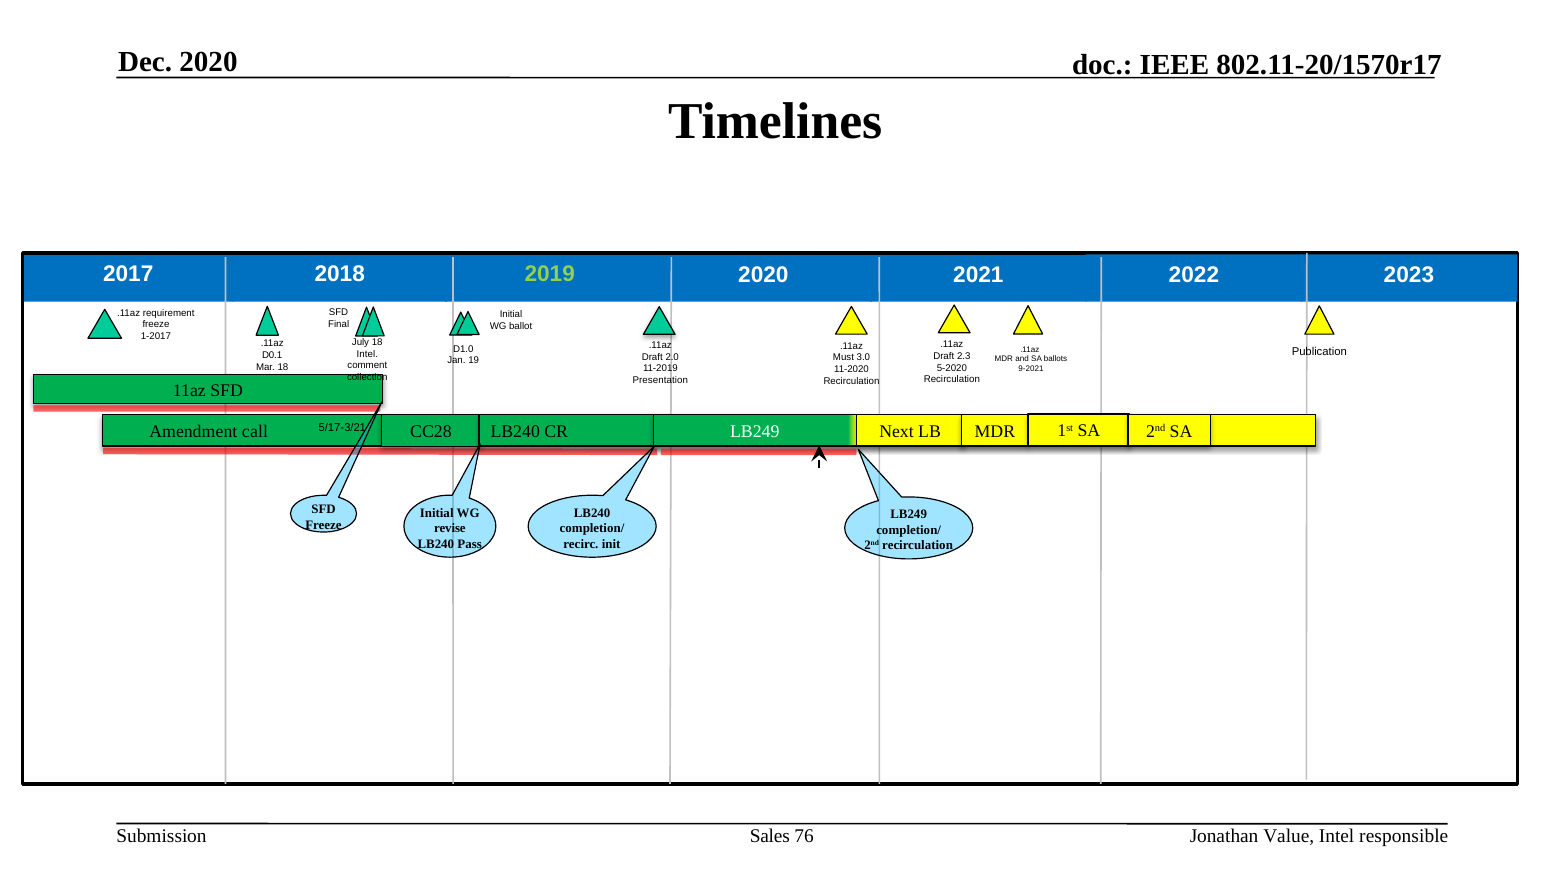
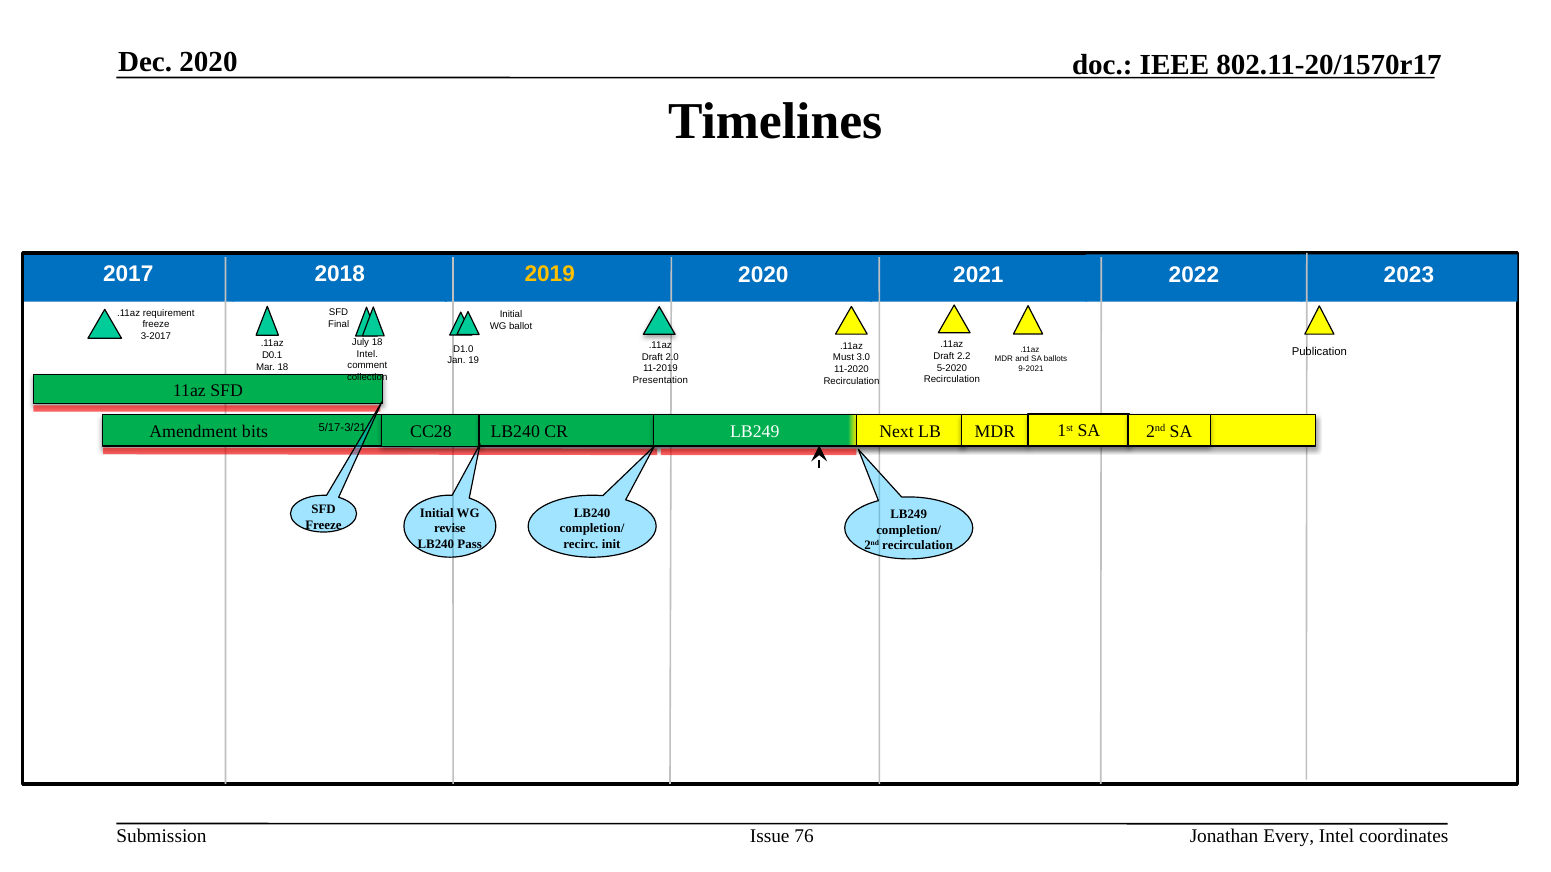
2019 colour: light green -> yellow (550, 275)
1-2017: 1-2017 -> 3-2017 (156, 336)
2.3: 2.3 -> 2.2 (964, 356)
call: call -> bits (255, 432)
Sales: Sales -> Issue (770, 837)
Value: Value -> Every (1289, 837)
responsible: responsible -> coordinates (1404, 837)
